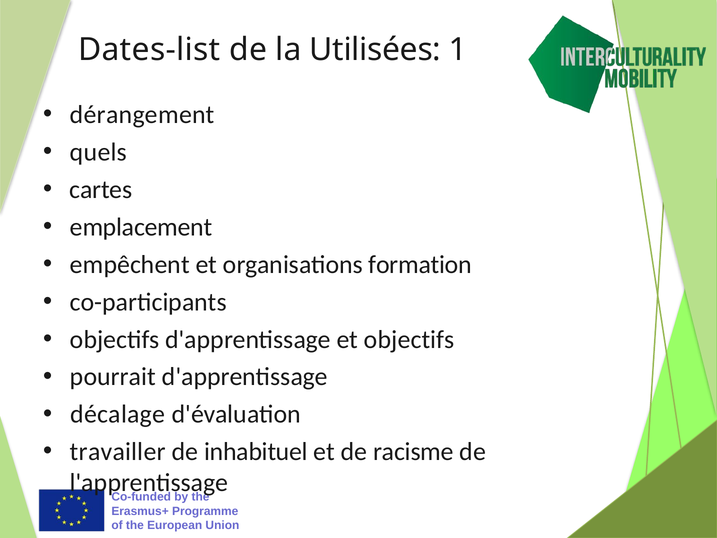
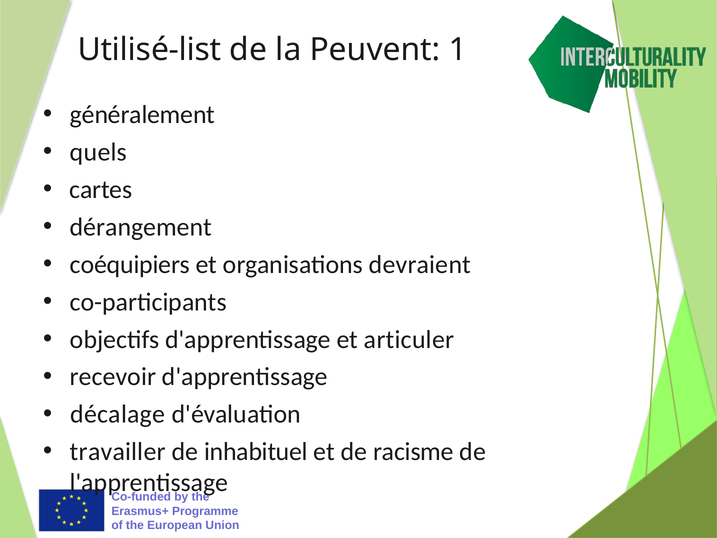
Dates-list: Dates-list -> Utilisé-list (149, 50)
Utilisées: Utilisées -> Peuvent (375, 50)
dérangement: dérangement -> généralement (142, 115)
emplacement: emplacement -> dérangement (141, 227)
empêchent: empêchent -> coéquipiers (130, 264)
formation: formation -> devraient (420, 264)
et objectifs: objectifs -> articuler (409, 339)
pourrait: pourrait -> recevoir (113, 377)
